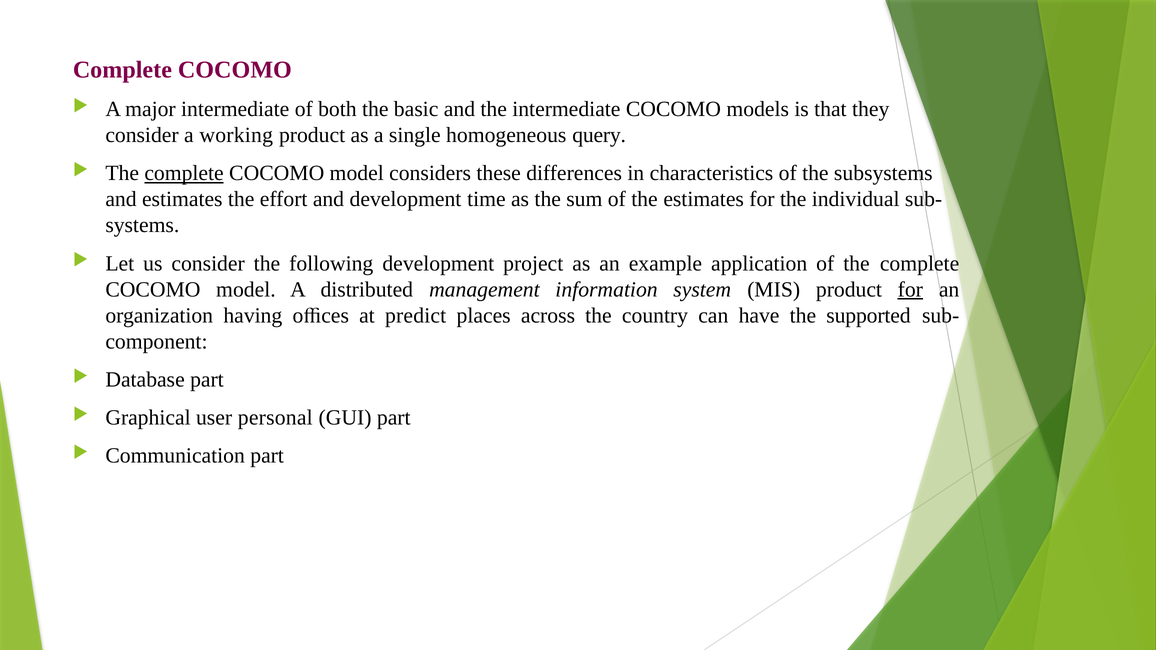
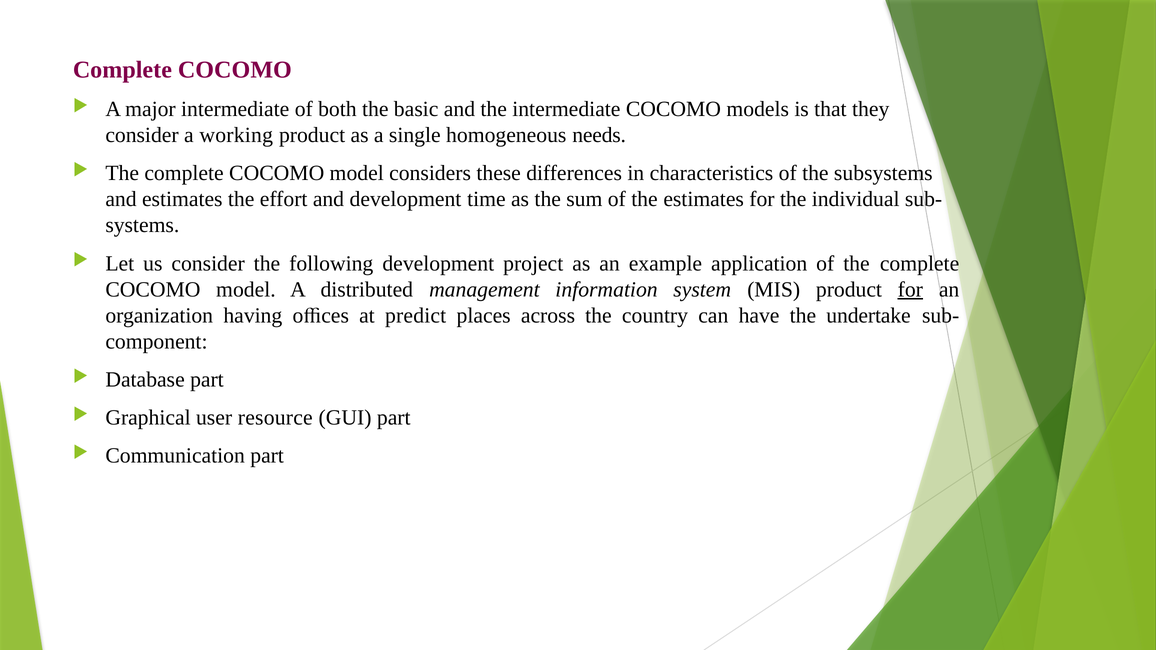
query: query -> needs (599, 135)
complete underline: present -> none (184, 173)
supported: supported -> undertake (869, 316)
personal: personal -> resource (275, 418)
